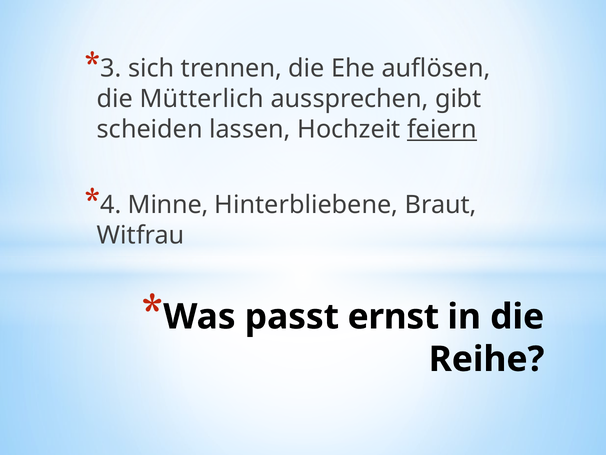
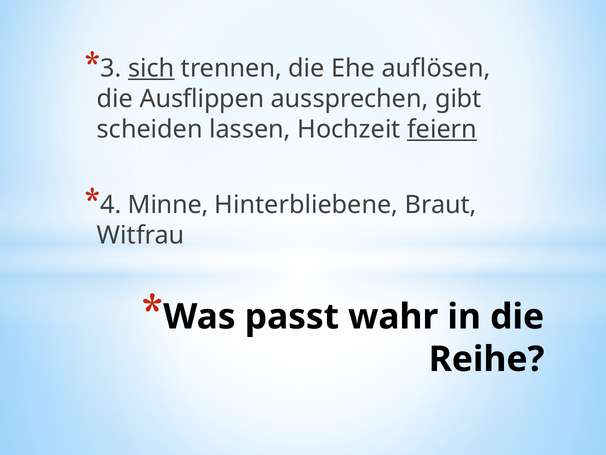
sich underline: none -> present (151, 68)
Mütterlich: Mütterlich -> Ausflippen (202, 99)
ernst: ernst -> wahr (393, 316)
